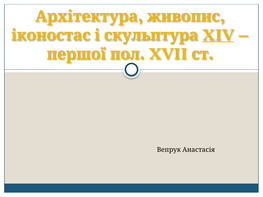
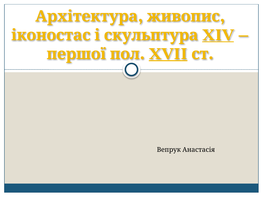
XVII underline: none -> present (168, 54)
